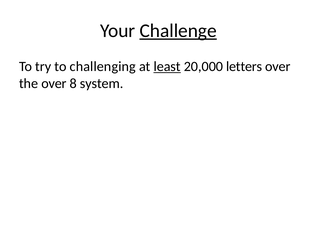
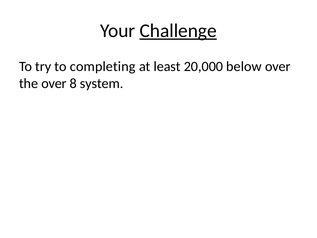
challenging: challenging -> completing (103, 67)
least underline: present -> none (167, 67)
letters: letters -> below (244, 67)
